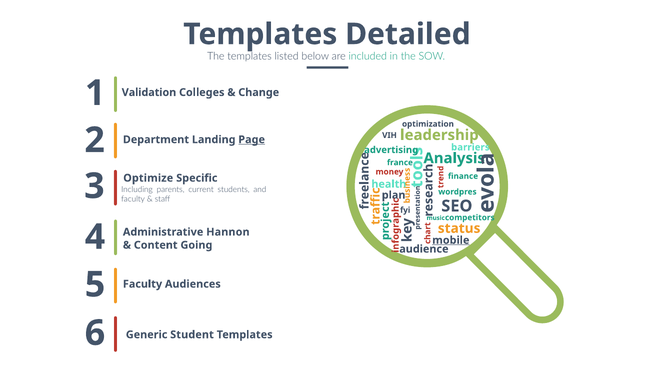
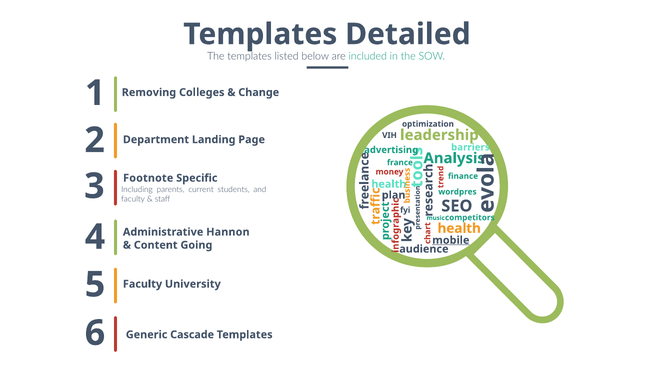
Validation: Validation -> Removing (149, 92)
Page underline: present -> none (252, 140)
Optimize: Optimize -> Footnote (148, 178)
status: status -> health (459, 228)
Audiences: Audiences -> University (193, 284)
Student: Student -> Cascade (192, 335)
